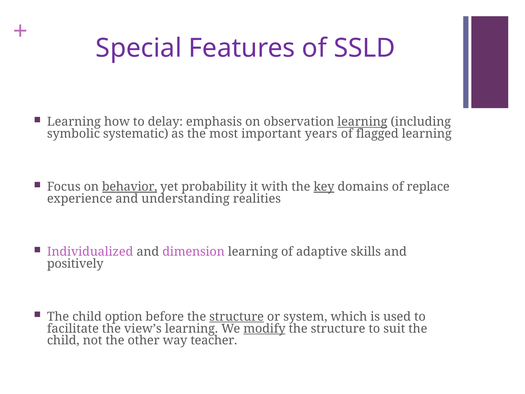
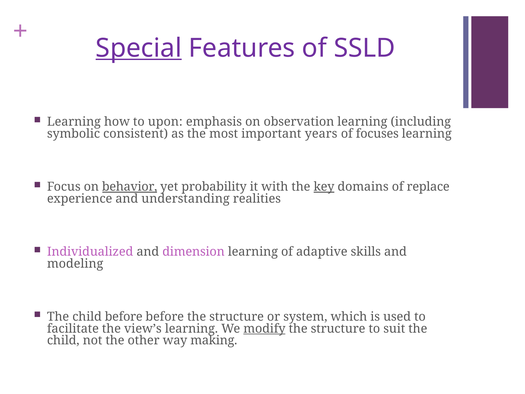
Special underline: none -> present (139, 48)
delay: delay -> upon (165, 122)
learning underline: present -> none (362, 122)
systematic: systematic -> consistent (136, 134)
flagged: flagged -> focuses (377, 134)
positively: positively -> modeling (75, 264)
child option: option -> before (124, 317)
structure underline: present -> none (237, 317)
teacher: teacher -> making (214, 340)
